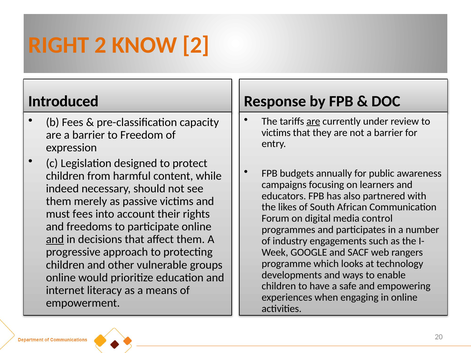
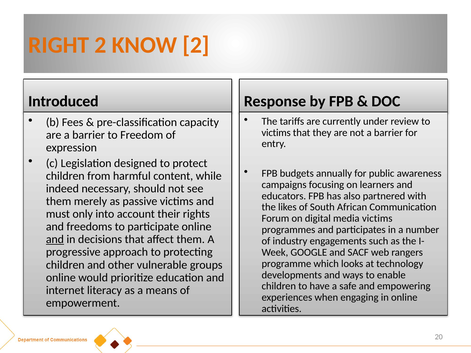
are underline: present -> none (313, 121)
must fees: fees -> only (83, 214)
media control: control -> victims (377, 219)
